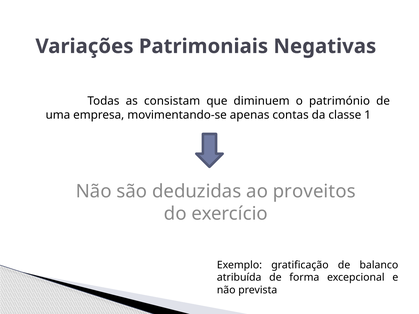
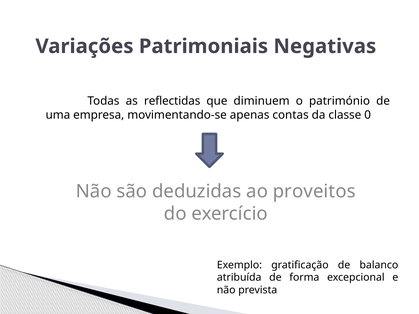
consistam: consistam -> reflectidas (172, 101)
1: 1 -> 0 (368, 115)
